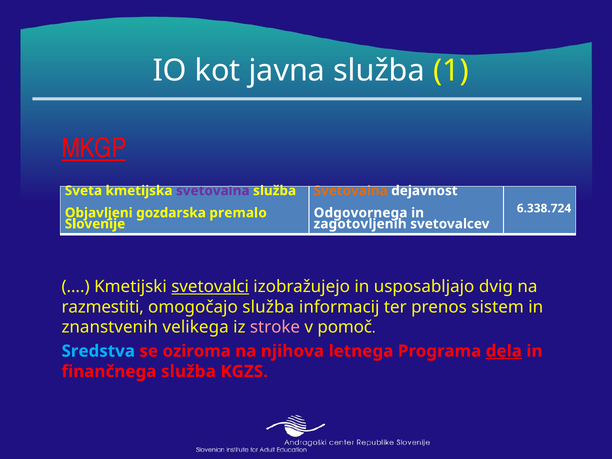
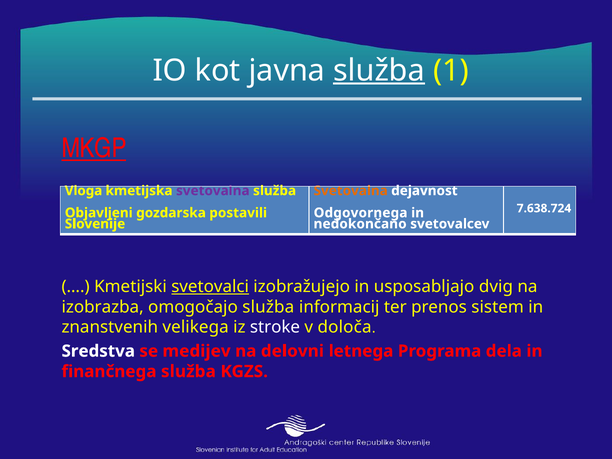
služba underline: none -> present (379, 70)
Sveta: Sveta -> Vloga (84, 191)
6.338.724: 6.338.724 -> 7.638.724 (544, 208)
premalo: premalo -> postavili (238, 213)
zagotovljenih: zagotovljenih -> nedokončano (360, 224)
razmestiti: razmestiti -> izobrazba (103, 307)
stroke colour: pink -> white (275, 327)
pomoč: pomoč -> določa (345, 327)
Sredstva colour: light blue -> white (98, 351)
oziroma: oziroma -> medijev (197, 351)
njihova: njihova -> delovni (292, 351)
dela underline: present -> none (504, 351)
